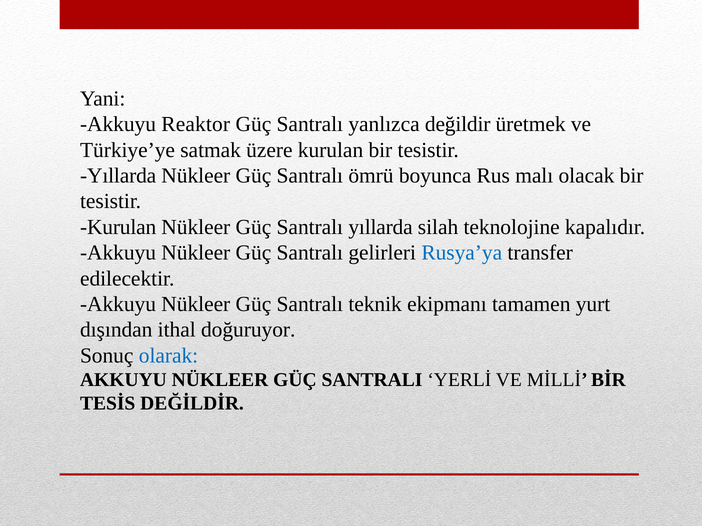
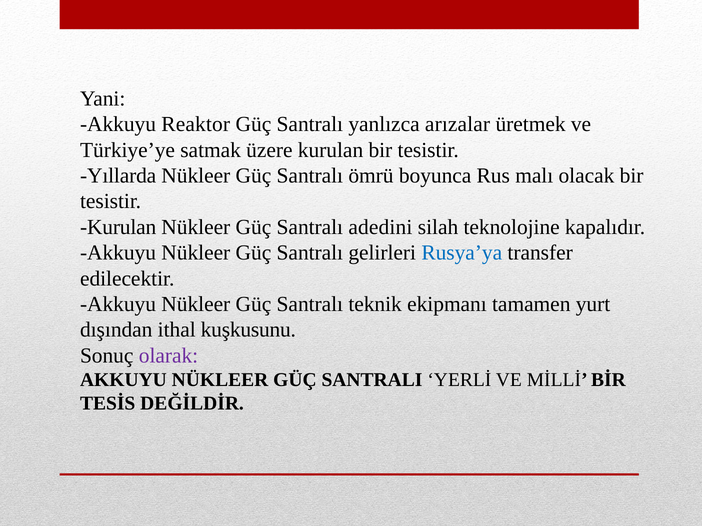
değildir: değildir -> arızalar (458, 124)
Santralı yıllarda: yıllarda -> adedini (380, 227)
doğuruyor: doğuruyor -> kuşkusunu (248, 330)
olarak colour: blue -> purple (169, 356)
